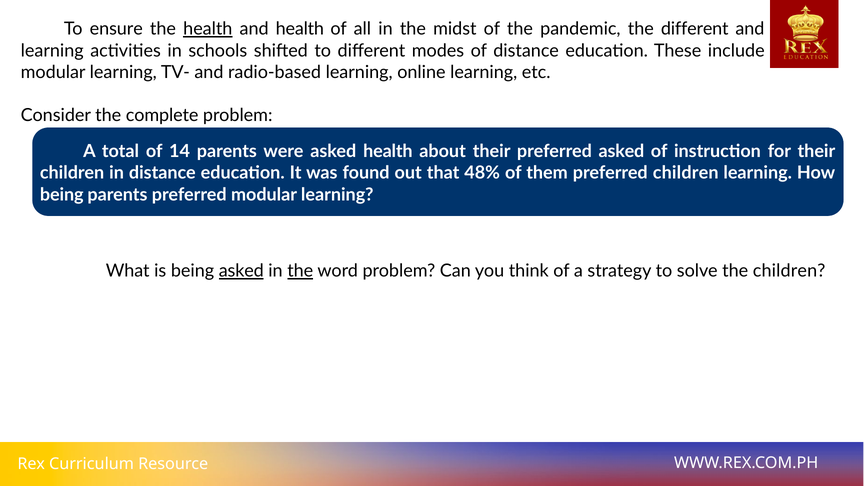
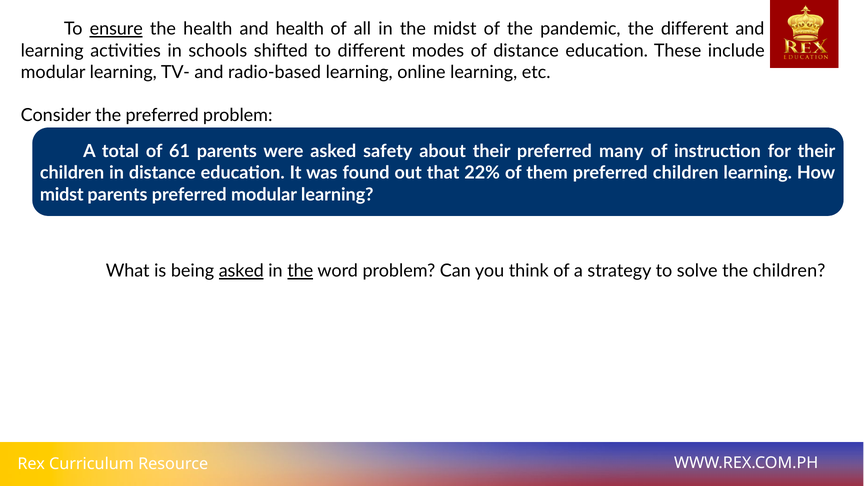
ensure underline: none -> present (116, 29)
health underline: present -> none (208, 29)
the complete: complete -> preferred (162, 115)
14: 14 -> 61 (180, 151)
asked health: health -> safety (388, 151)
preferred asked: asked -> many (621, 151)
48%: 48% -> 22% (482, 173)
being: being -> midst (62, 195)
